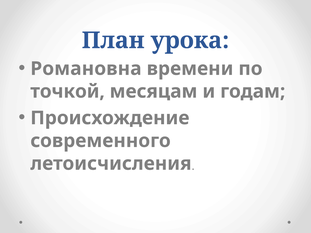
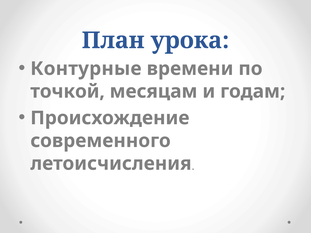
Романовна: Романовна -> Контурные (86, 69)
